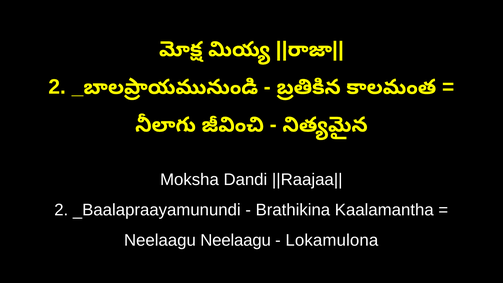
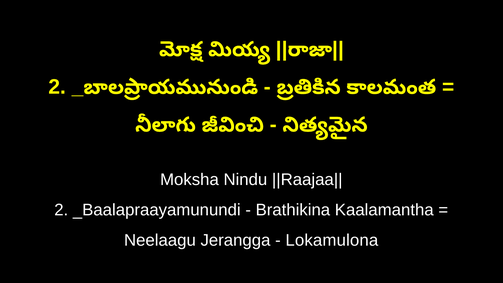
Dandi: Dandi -> Nindu (245, 180)
Neelaagu Neelaagu: Neelaagu -> Jerangga (235, 240)
